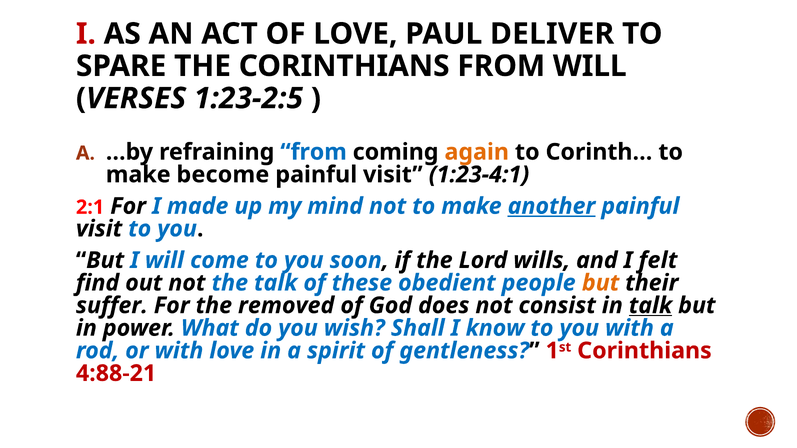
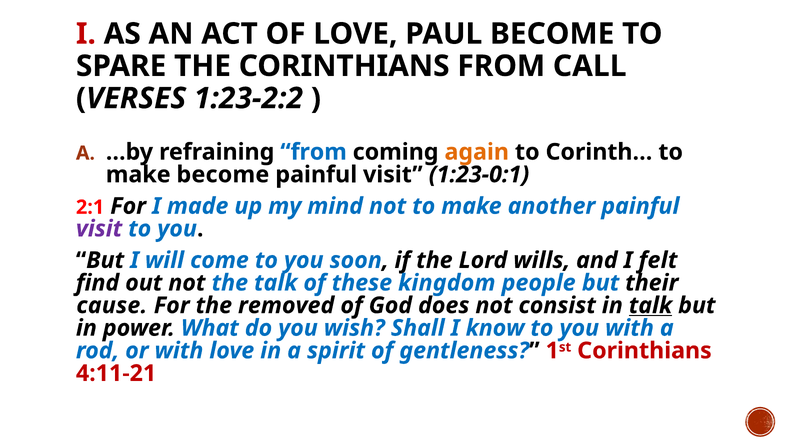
PAUL DELIVER: DELIVER -> BECOME (552, 34)
FROM WILL: WILL -> CALL (590, 66)
1:23-2:5: 1:23-2:5 -> 1:23-2:2 (248, 98)
1:23-4:1: 1:23-4:1 -> 1:23-0:1 (479, 175)
another underline: present -> none (552, 206)
visit colour: black -> purple (99, 229)
obedient: obedient -> kingdom (447, 283)
but colour: orange -> blue (601, 283)
suffer: suffer -> cause (112, 306)
4:88-21: 4:88-21 -> 4:11-21 (116, 374)
